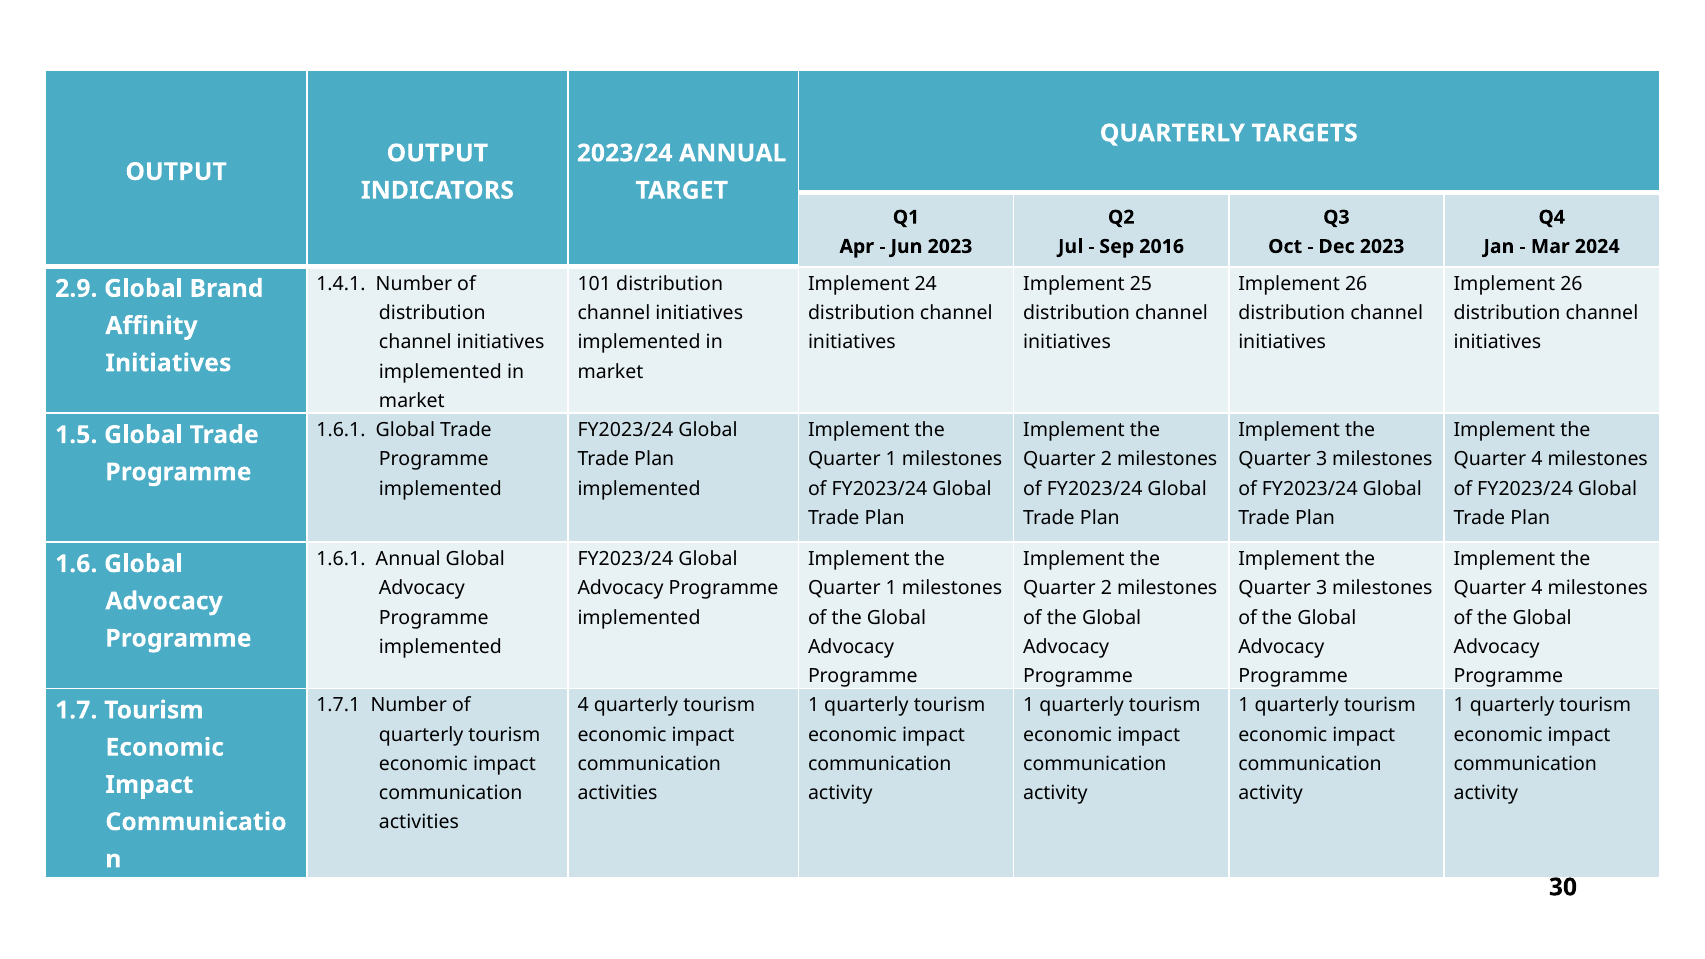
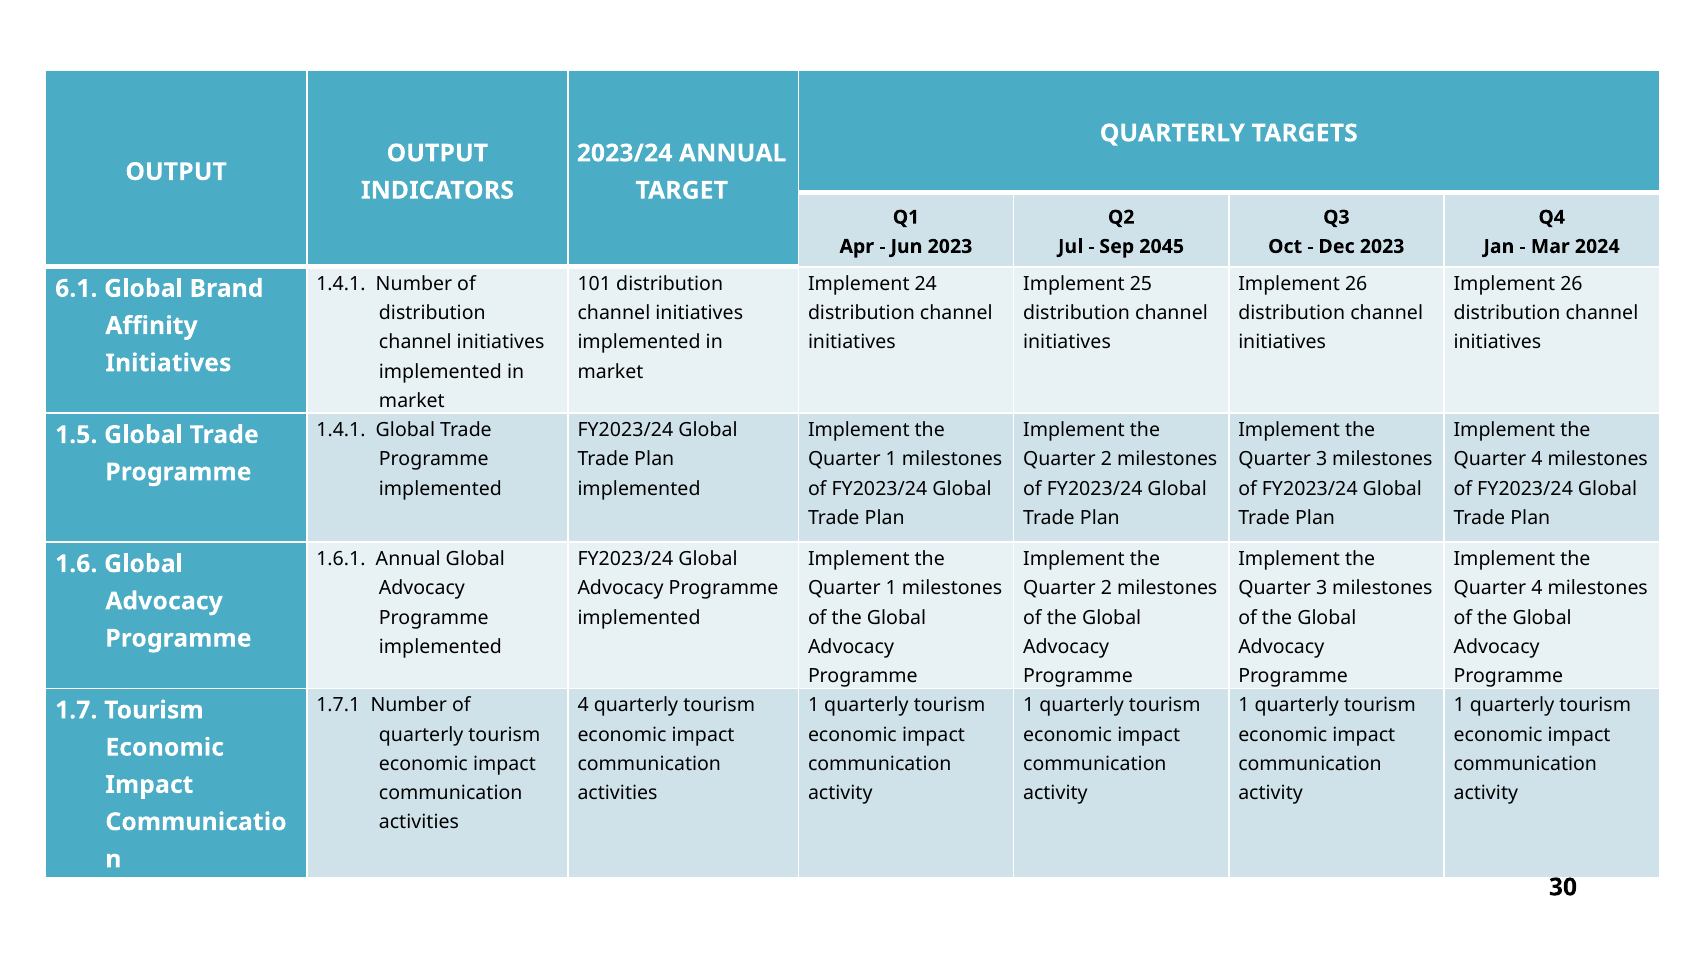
2016: 2016 -> 2045 (1162, 247)
2.9: 2.9 -> 6.1 (76, 289)
1.6.1: 1.6.1 -> 1.4.1 (341, 430)
